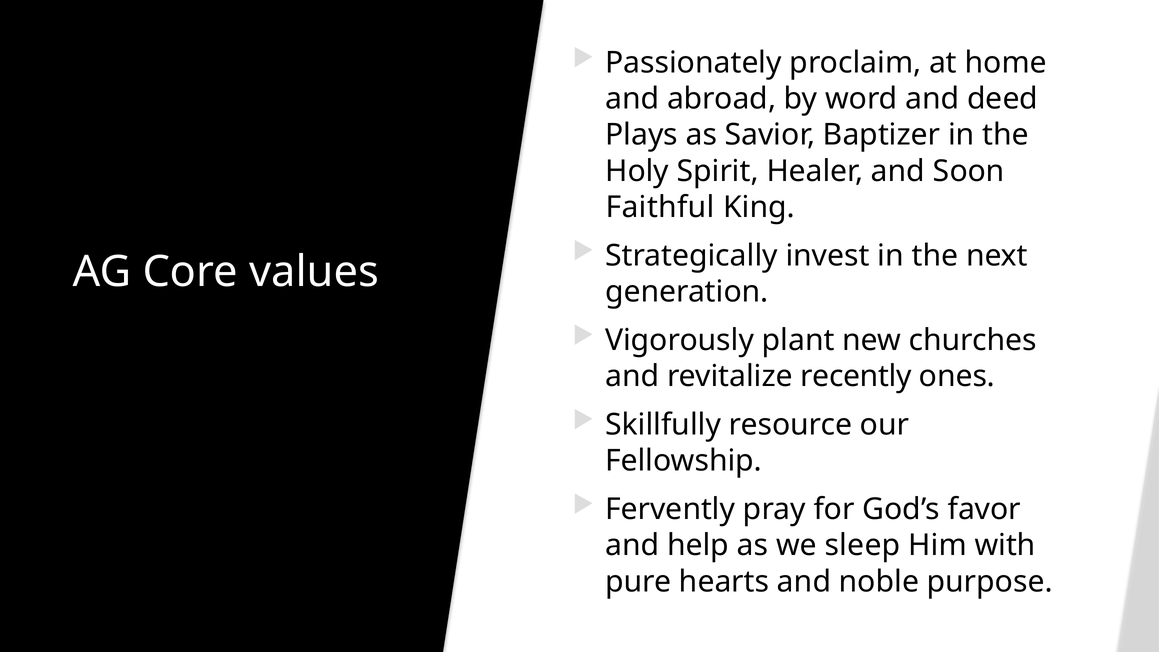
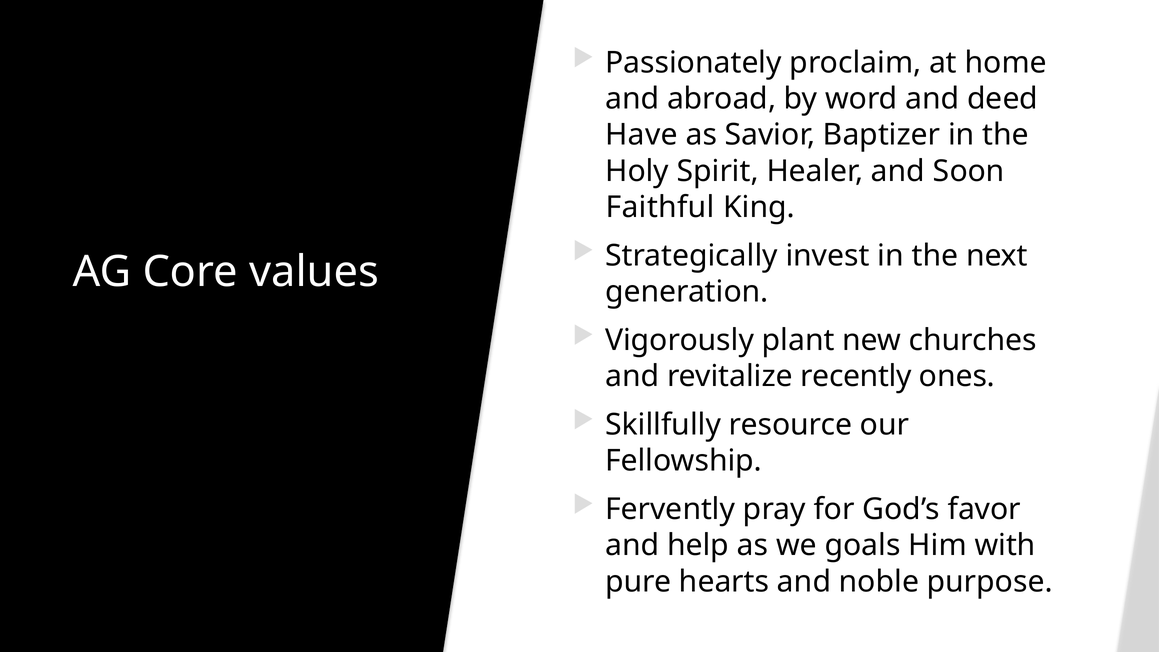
Plays: Plays -> Have (641, 135)
sleep: sleep -> goals (863, 545)
